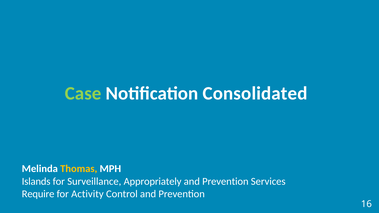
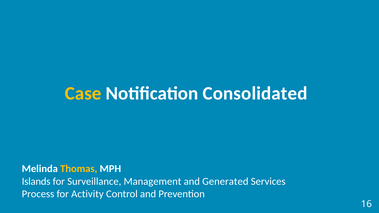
Case colour: light green -> yellow (83, 93)
Appropriately: Appropriately -> Management (152, 181)
Prevention: Prevention -> Generated (225, 181)
Require: Require -> Process (38, 194)
